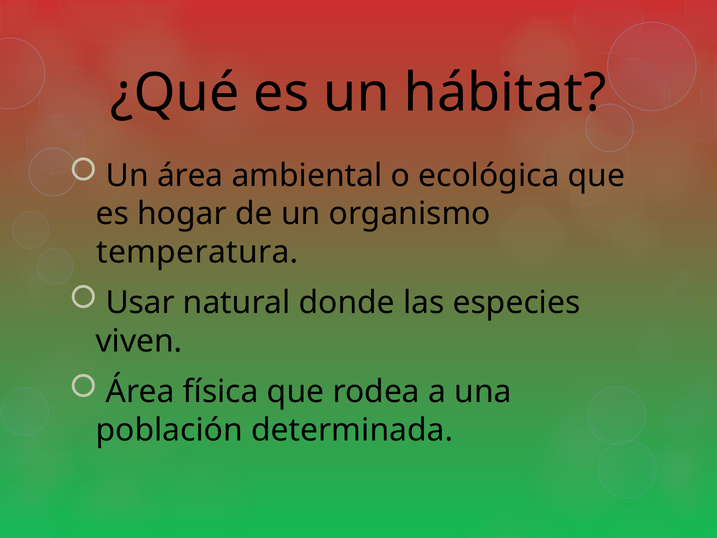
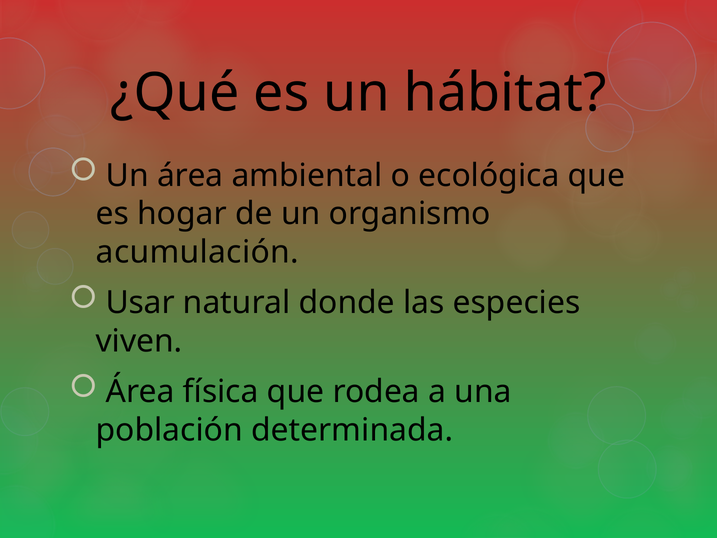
temperatura: temperatura -> acumulación (197, 252)
